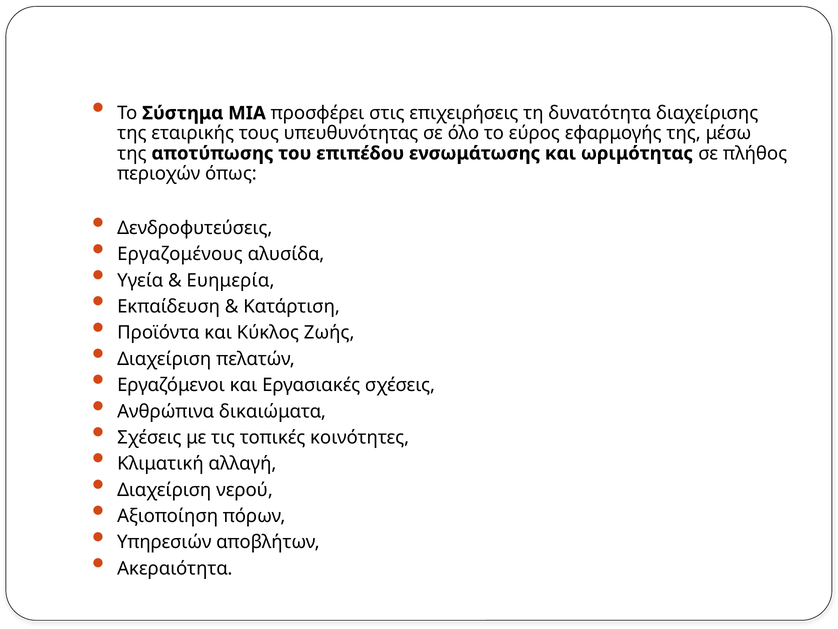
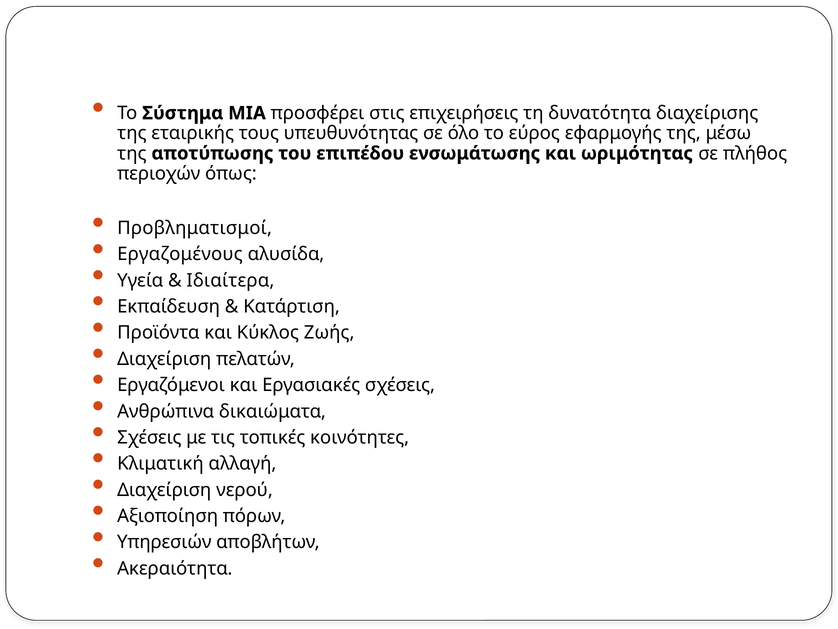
Δενδροφυτεύσεις: Δενδροφυτεύσεις -> Προβληματισμοί (195, 228)
Ευημερία: Ευημερία -> Ιδιαίτερα (230, 280)
